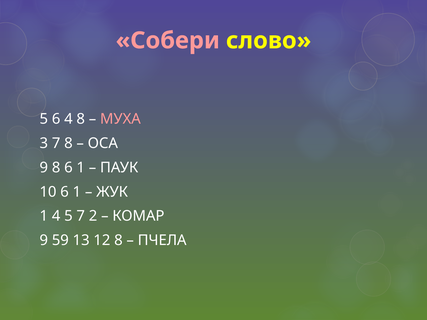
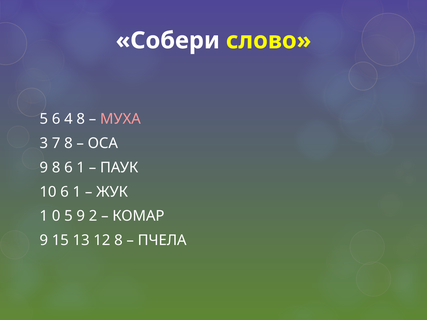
Собери colour: pink -> white (168, 41)
1 4: 4 -> 0 (56, 216)
5 7: 7 -> 9 (81, 216)
59: 59 -> 15 (60, 241)
